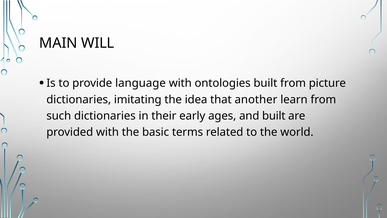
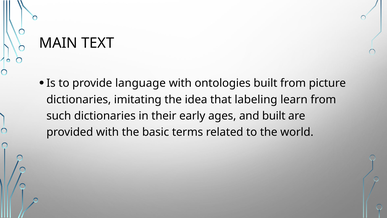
WILL: WILL -> TEXT (98, 43)
another: another -> labeling (256, 99)
